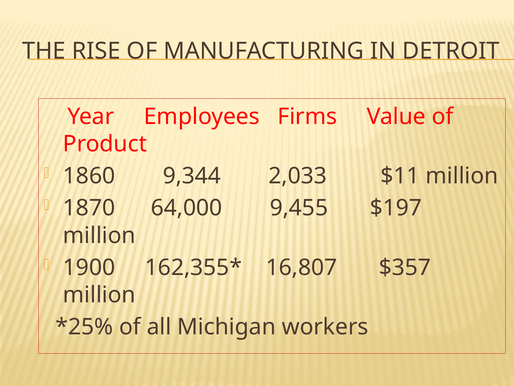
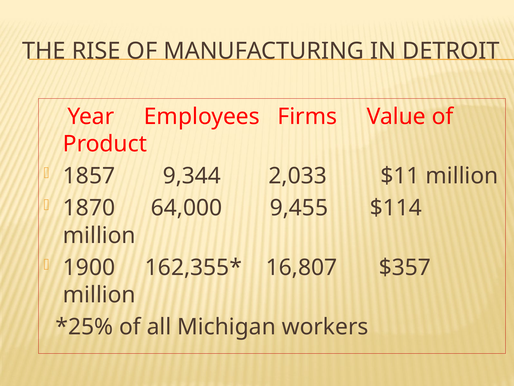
1860: 1860 -> 1857 (89, 176)
$197: $197 -> $114 (396, 208)
